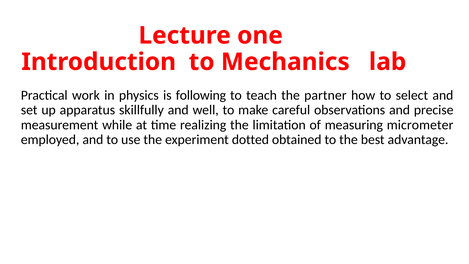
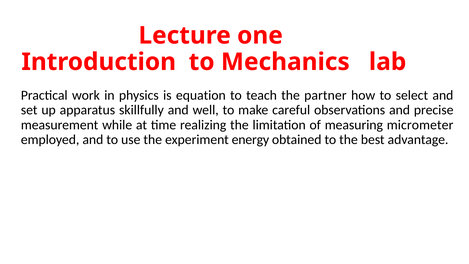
following: following -> equation (201, 95)
dotted: dotted -> energy (250, 140)
